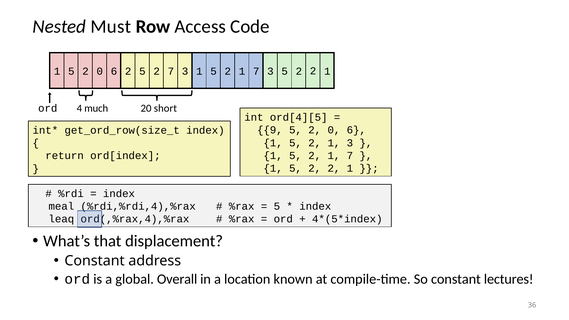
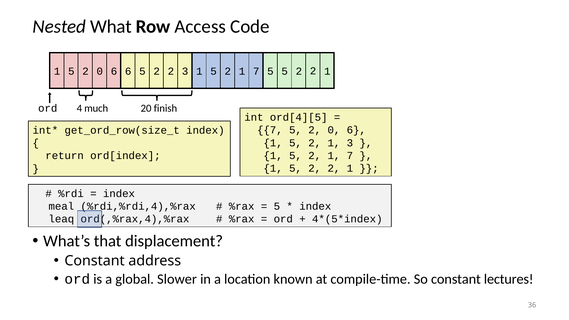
Must: Must -> What (111, 27)
6 2: 2 -> 6 (128, 71)
7: 7 -> 2 (171, 71)
1 7 3: 3 -> 5 (270, 71)
short: short -> finish (165, 108)
9: 9 -> 7 (270, 130)
Overall: Overall -> Slower (177, 279)
